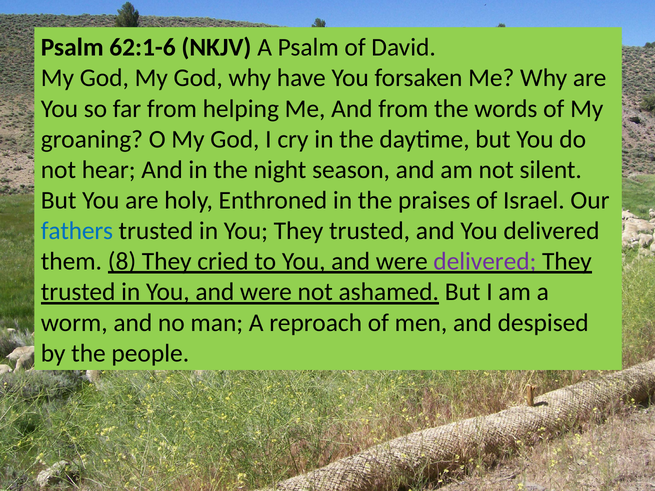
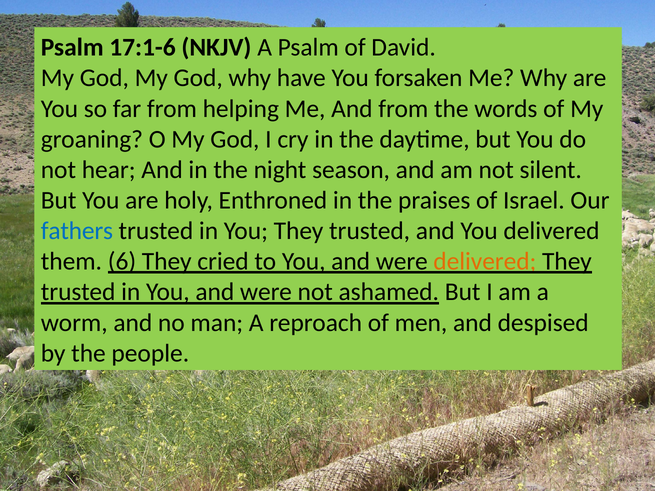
62:1-6: 62:1-6 -> 17:1-6 (143, 48)
8: 8 -> 6 (122, 262)
delivered colour: purple -> orange (485, 262)
